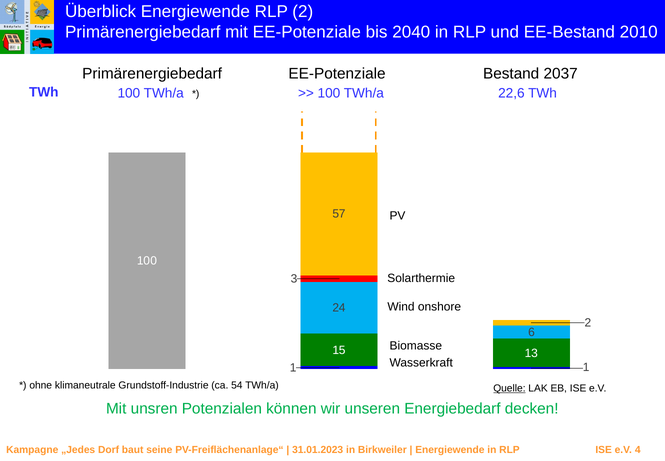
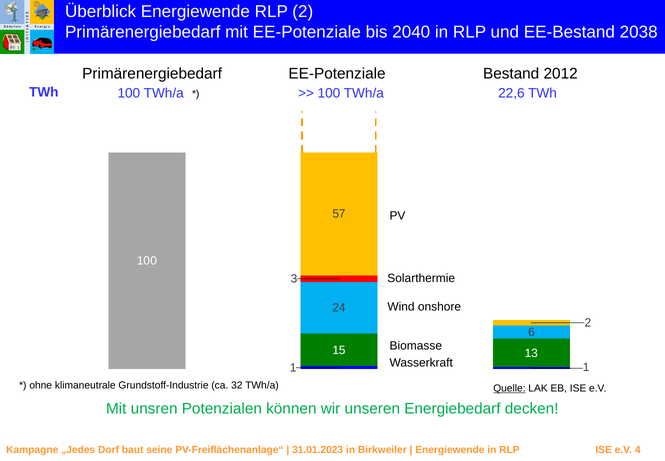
2010: 2010 -> 2038 (639, 32)
2037: 2037 -> 2012 (561, 74)
54: 54 -> 32 (237, 385)
